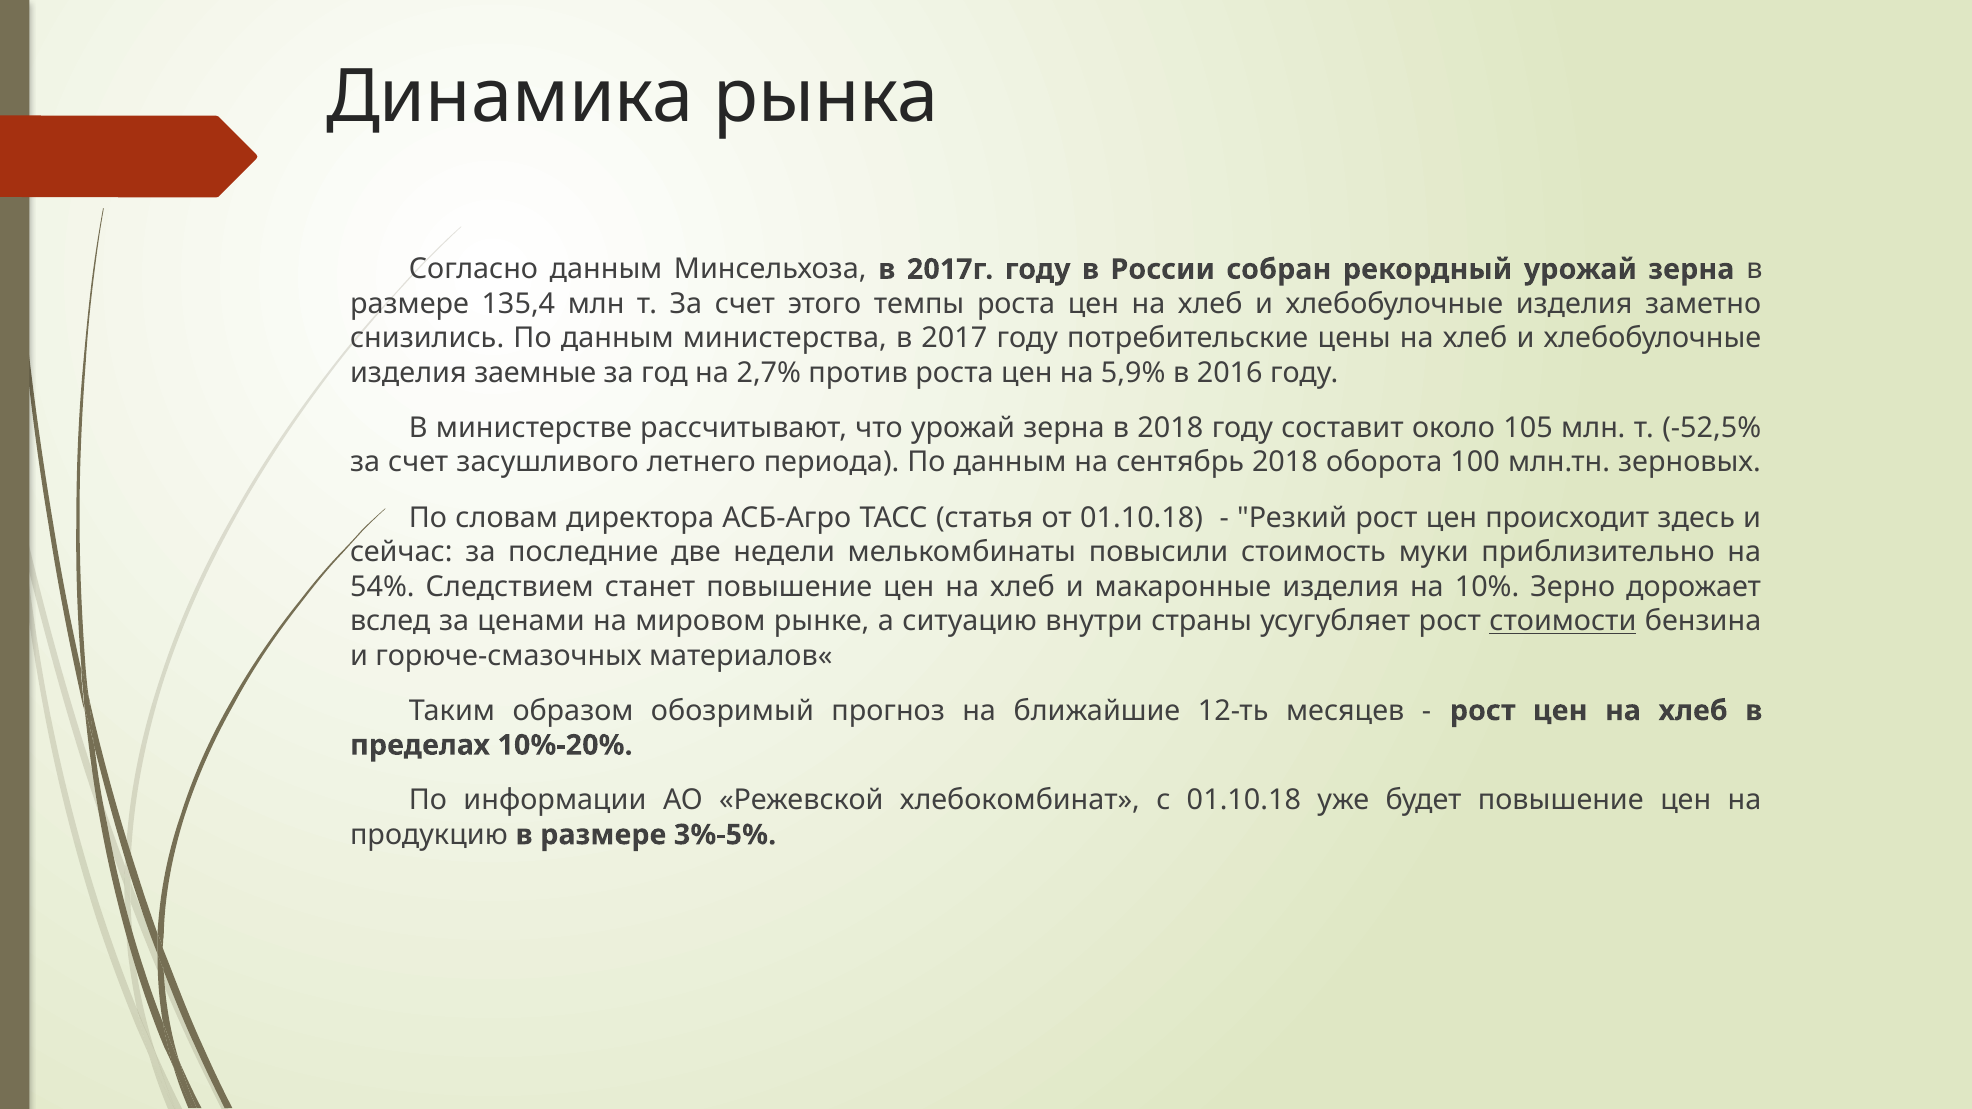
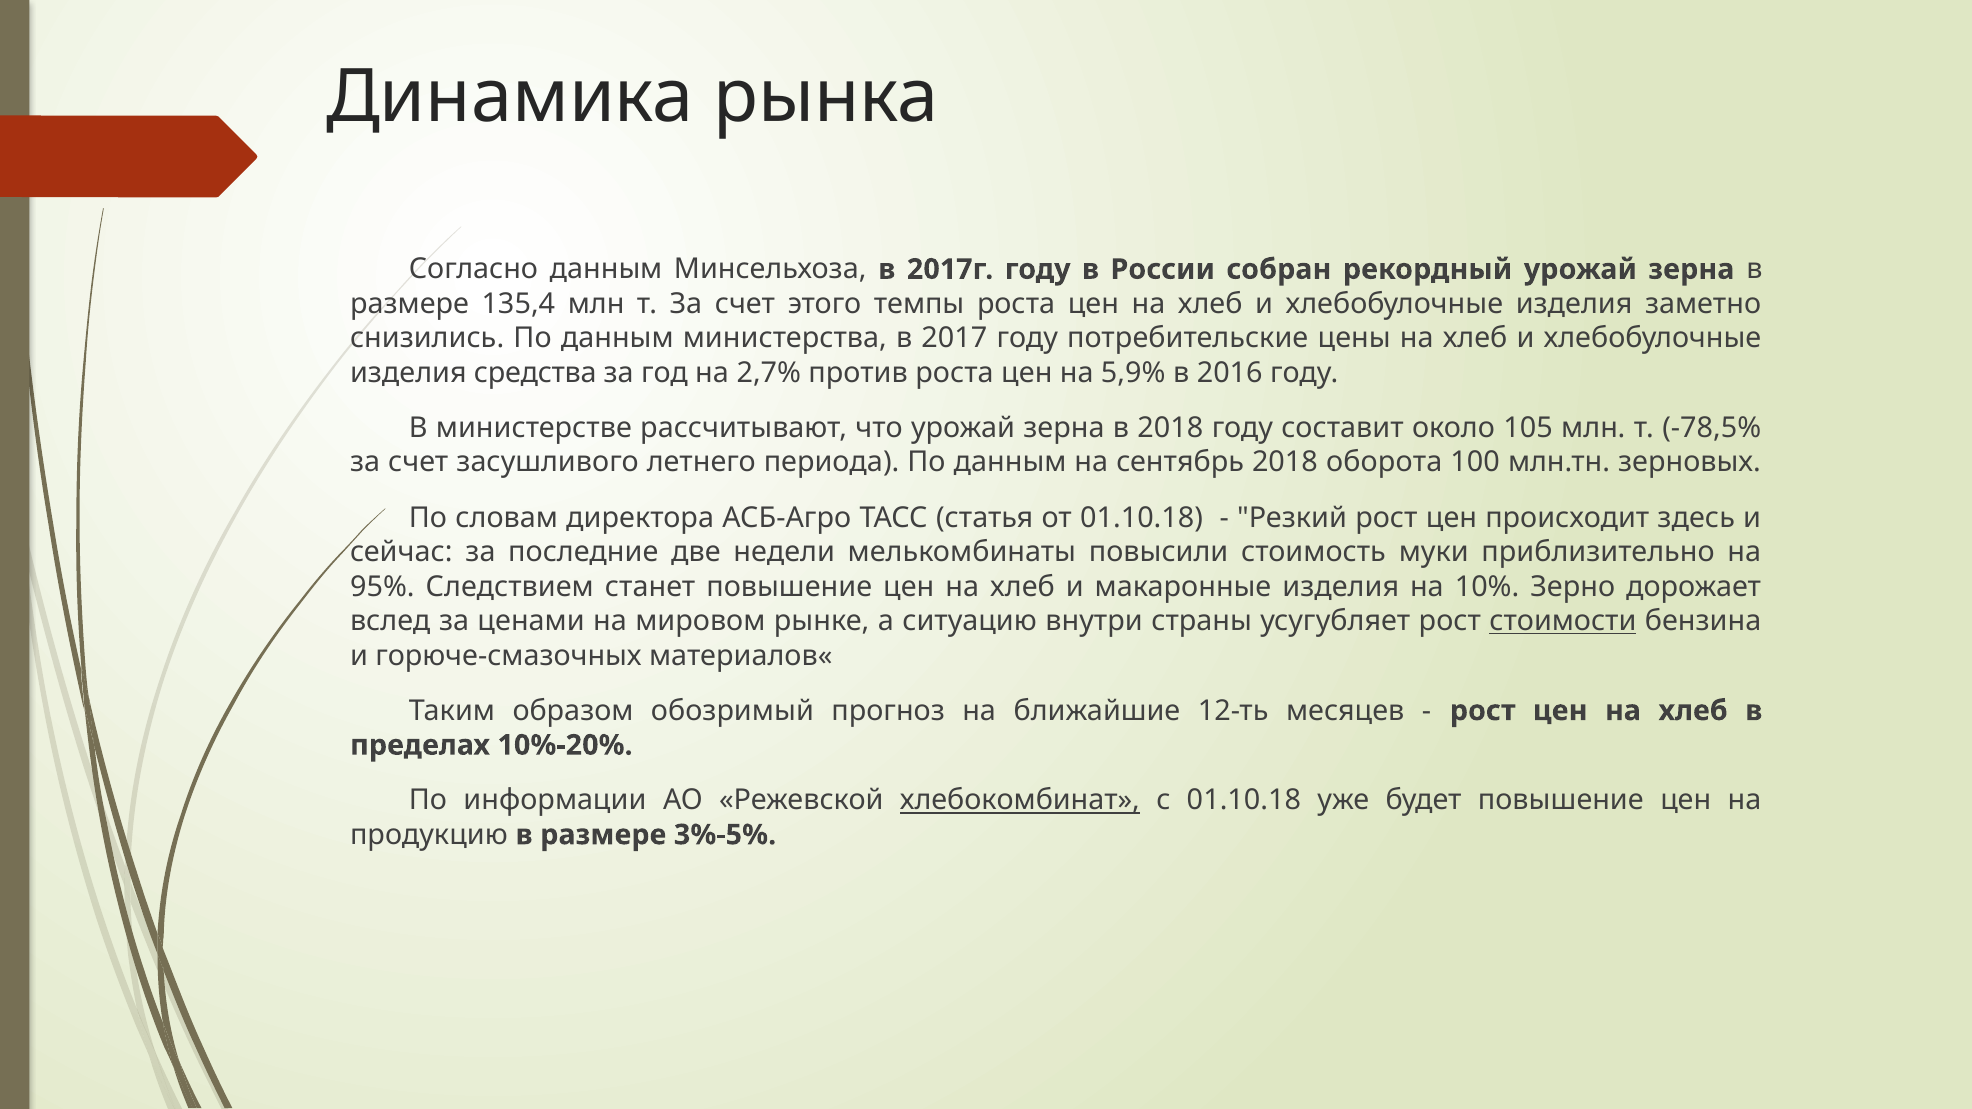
заемные: заемные -> средства (535, 373)
-52,5%: -52,5% -> -78,5% (1712, 428)
54%: 54% -> 95% (382, 587)
хлебокомбинат underline: none -> present (1020, 800)
